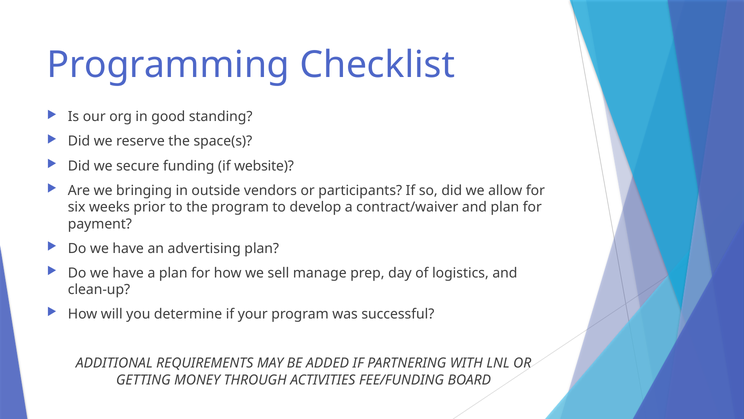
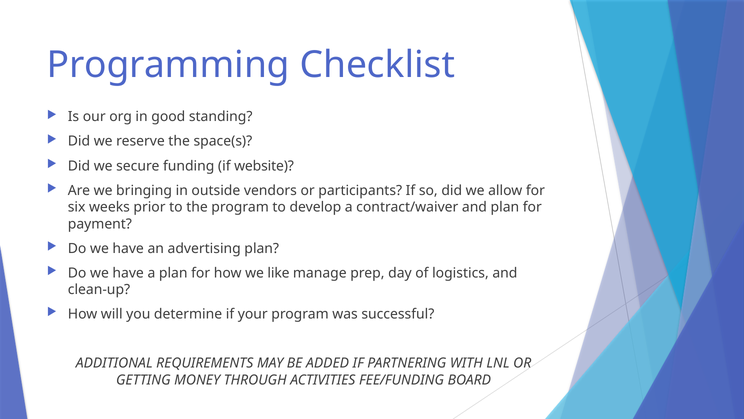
sell: sell -> like (279, 273)
